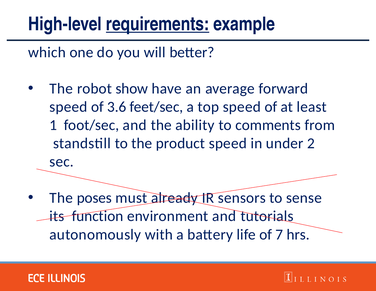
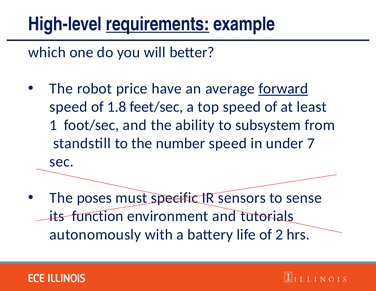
show: show -> price (132, 89)
forward underline: none -> present (283, 89)
3.6: 3.6 -> 1.8 (117, 107)
comments: comments -> subsystem (268, 125)
product: product -> number (180, 143)
2: 2 -> 7 (311, 143)
already: already -> specific (174, 198)
7: 7 -> 2 (279, 234)
